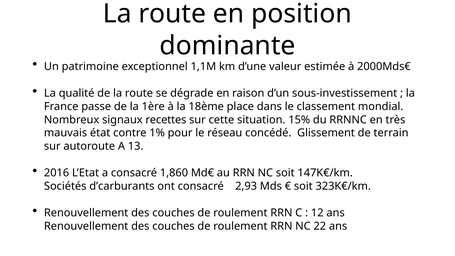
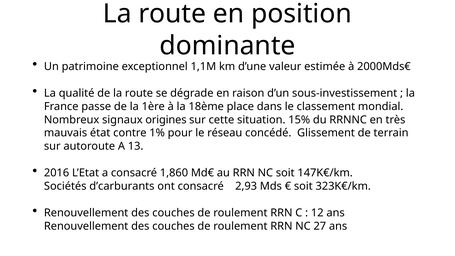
recettes: recettes -> origines (166, 120)
22: 22 -> 27 (320, 226)
